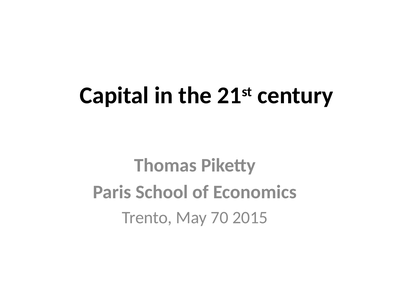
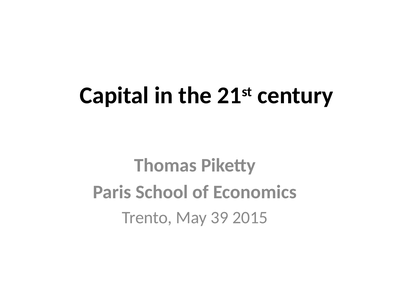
70: 70 -> 39 (220, 217)
